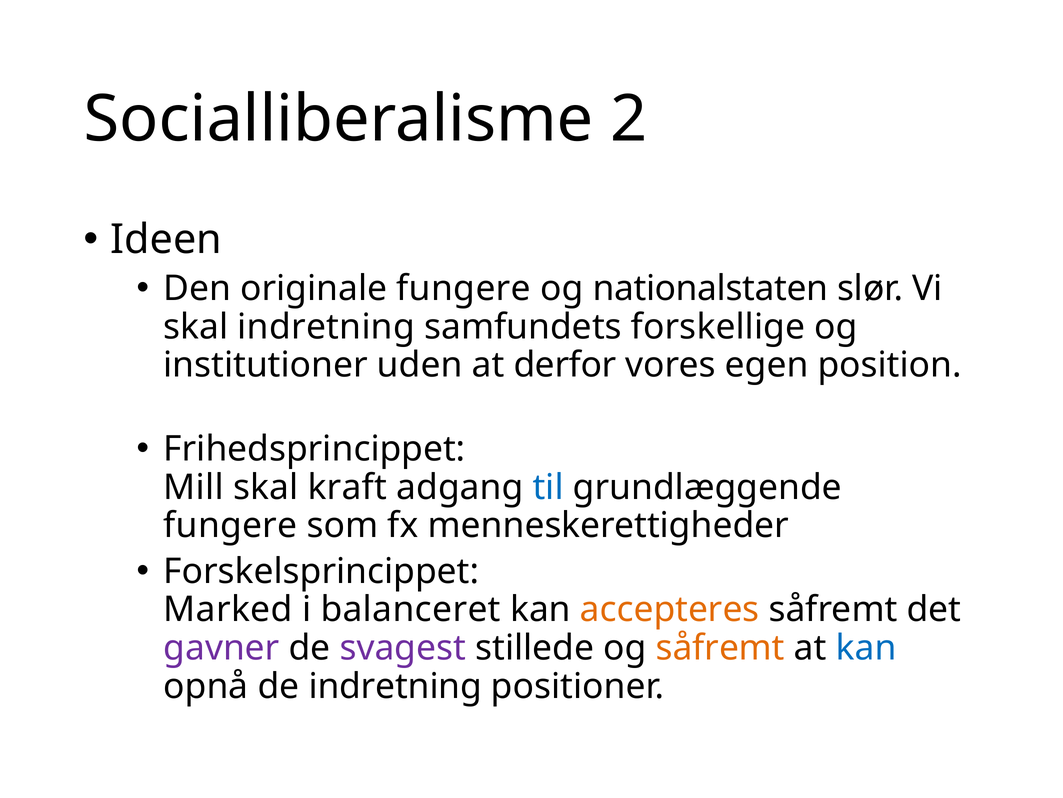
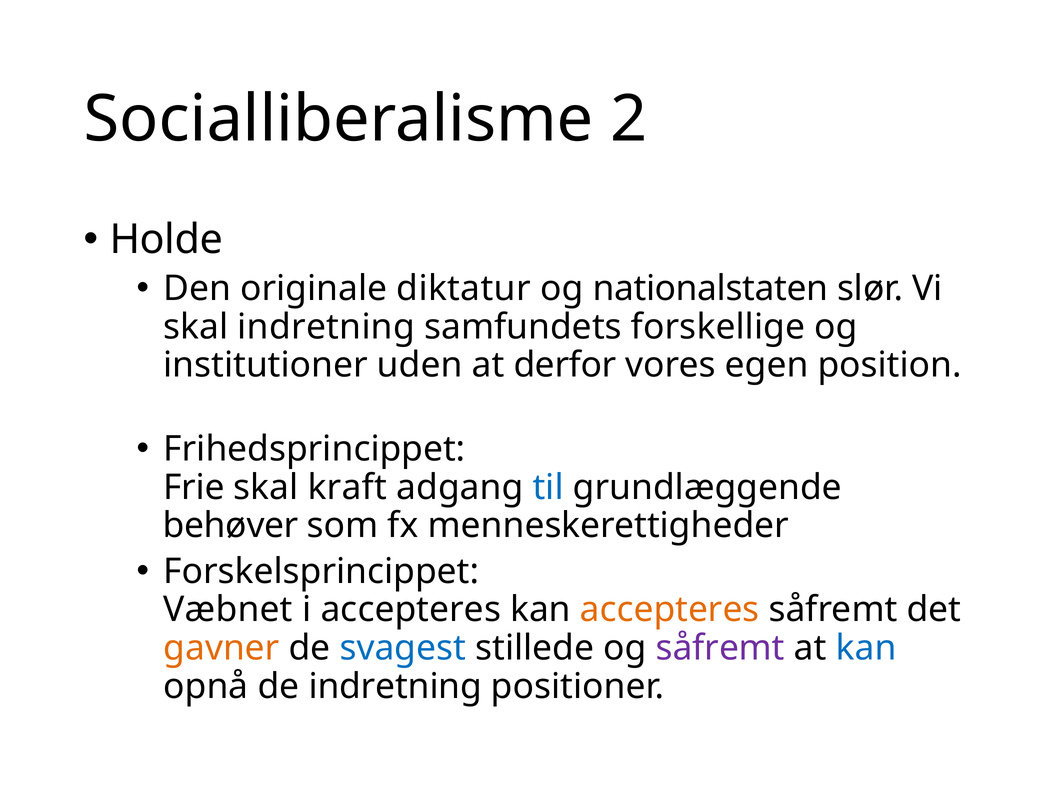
Ideen: Ideen -> Holde (166, 240)
originale fungere: fungere -> diktatur (464, 288)
Mill: Mill -> Frie (194, 487)
fungere: fungere -> behøver (231, 525)
Marked: Marked -> Væbnet (228, 609)
i balanceret: balanceret -> accepteres (411, 609)
gavner colour: purple -> orange (221, 647)
svagest colour: purple -> blue (403, 647)
såfremt colour: orange -> purple (720, 647)
